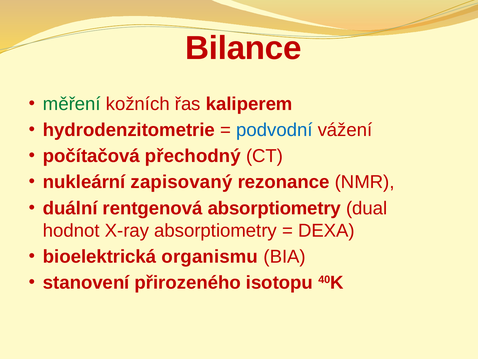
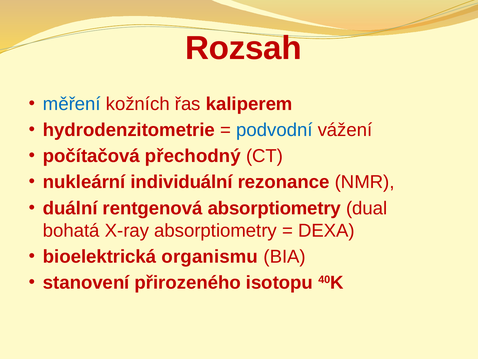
Bilance: Bilance -> Rozsah (243, 48)
měření colour: green -> blue (72, 104)
zapisovaný: zapisovaný -> individuální (182, 182)
hodnot: hodnot -> bohatá (71, 230)
